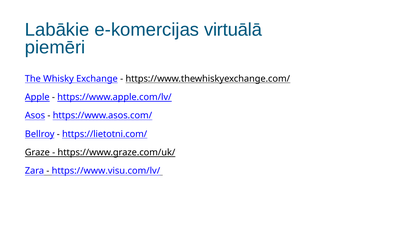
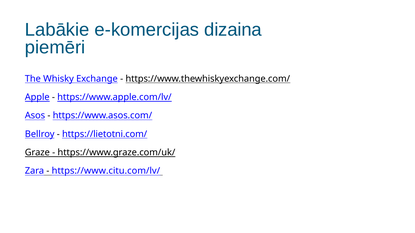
virtuālā: virtuālā -> dizaina (233, 30)
https://www.visu.com/lv/: https://www.visu.com/lv/ -> https://www.citu.com/lv/ (106, 171)
